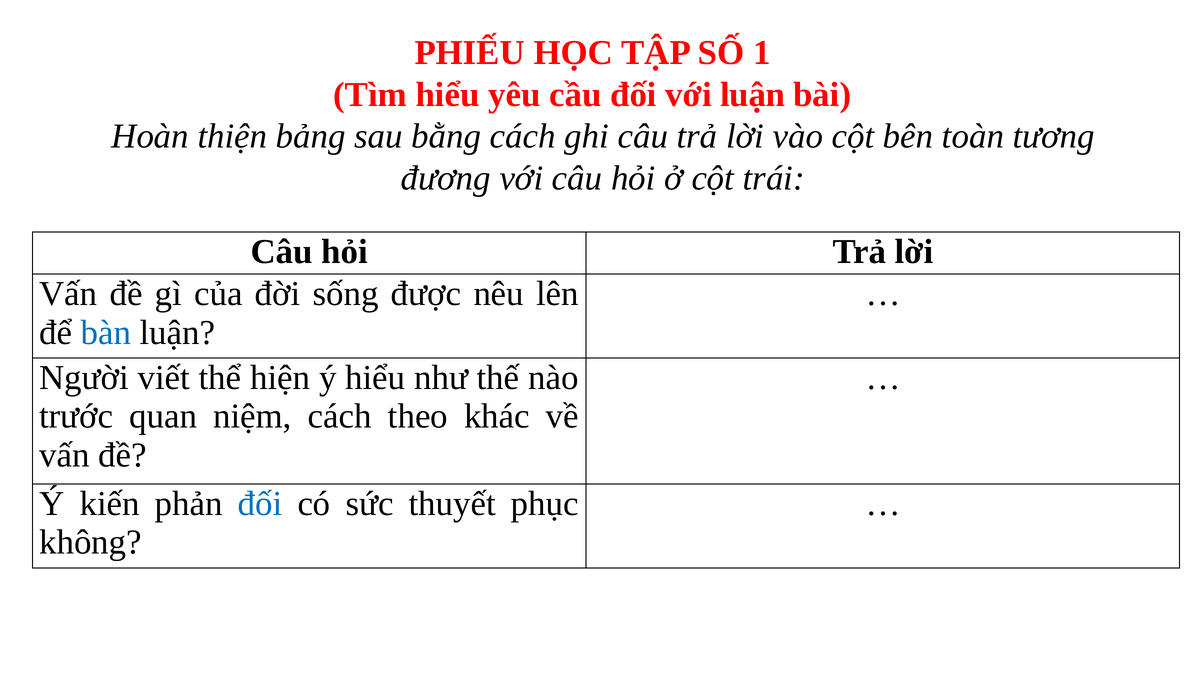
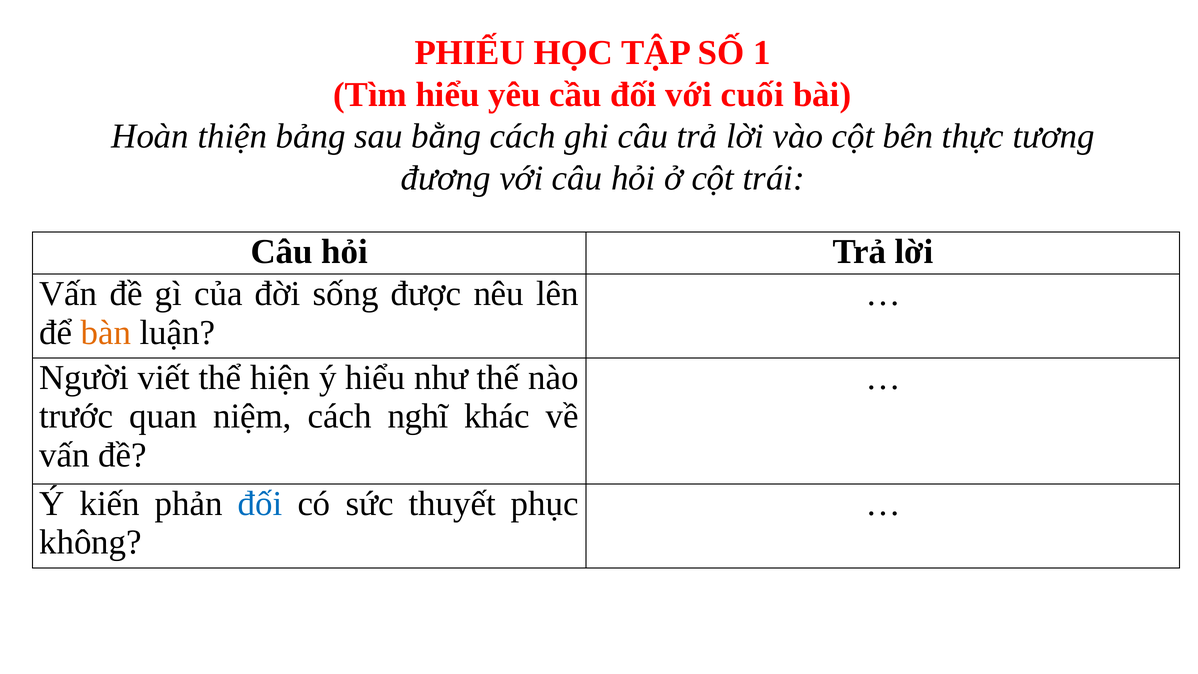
với luận: luận -> cuối (752, 94)
toàn: toàn -> thực (973, 136)
bàn colour: blue -> orange (106, 332)
theo: theo -> nghĩ (418, 416)
